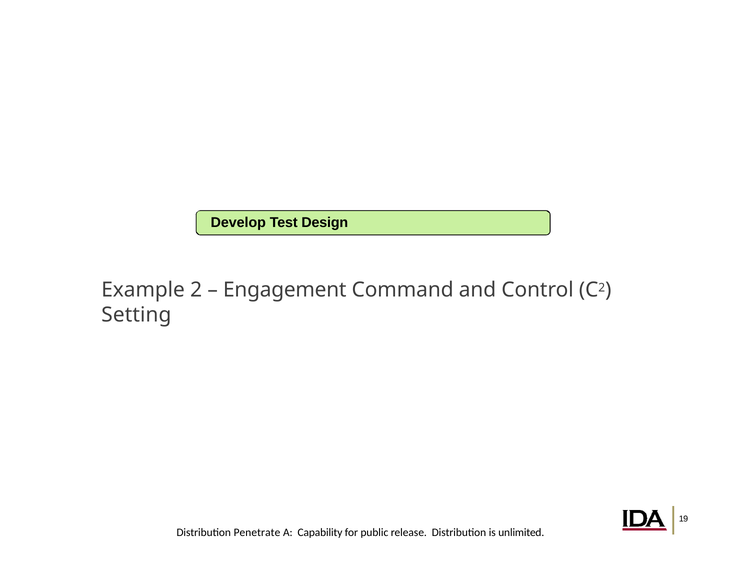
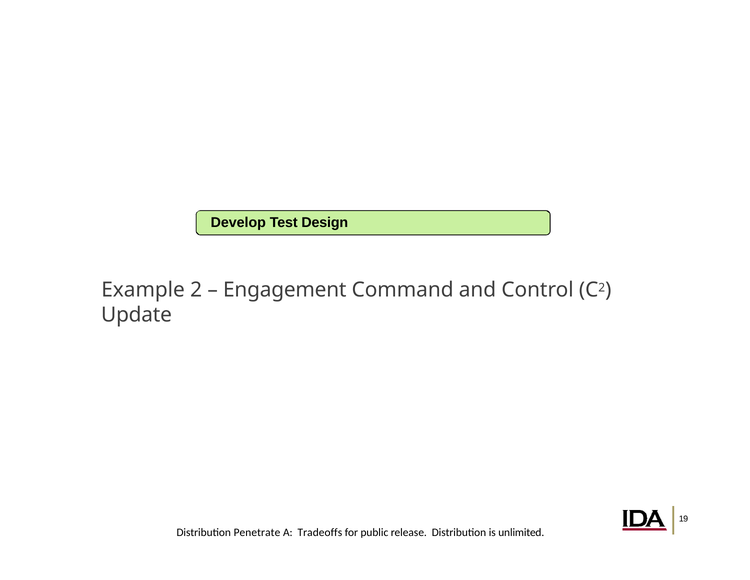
Setting: Setting -> Update (137, 315)
Capability: Capability -> Tradeoffs (320, 532)
